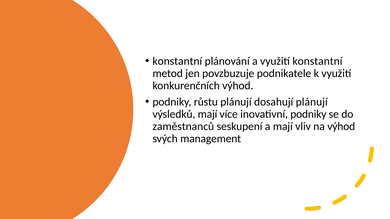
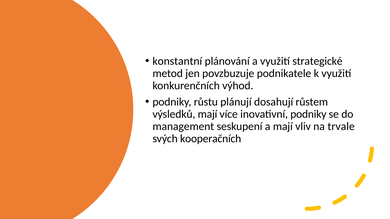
využití konstantní: konstantní -> strategické (317, 61)
dosahují plánují: plánují -> růstem (312, 102)
zaměstnanců: zaměstnanců -> management (183, 127)
na výhod: výhod -> trvale (341, 127)
management: management -> kooperačních (211, 139)
